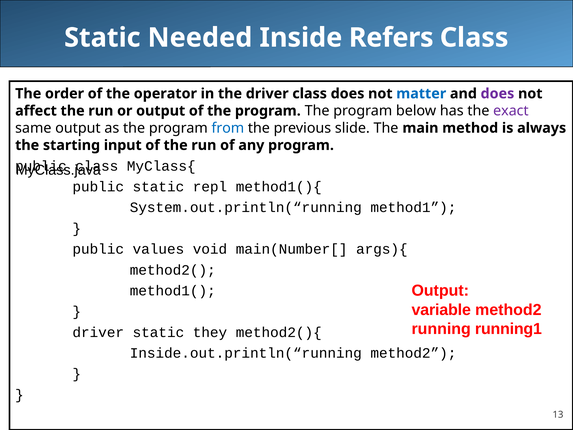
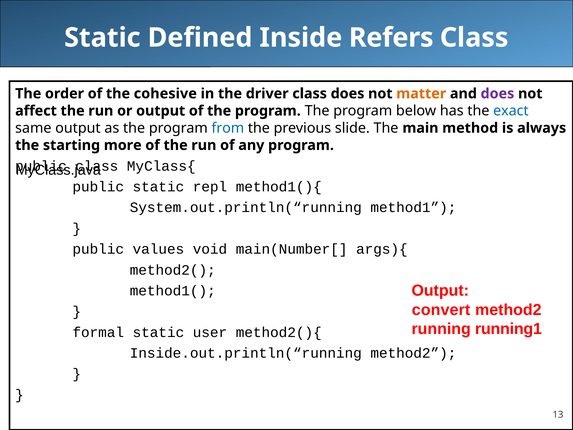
Needed: Needed -> Defined (200, 38)
operator: operator -> cohesive (165, 94)
matter colour: blue -> orange (421, 94)
exact colour: purple -> blue (511, 111)
input: input -> more (123, 145)
variable: variable -> convert (441, 310)
driver: driver -> formal (98, 332)
they: they -> user (210, 332)
